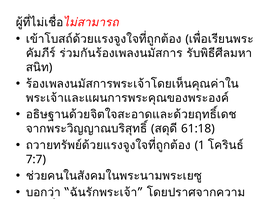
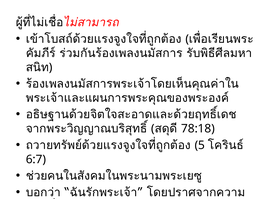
61:18: 61:18 -> 78:18 (198, 128)
1: 1 -> 5 (200, 145)
7:7: 7:7 -> 6:7 (36, 159)
